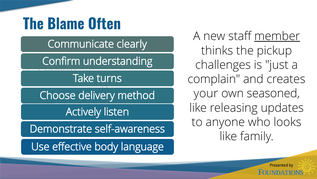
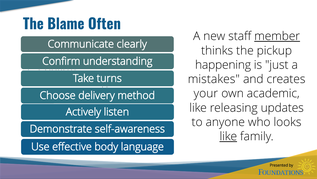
challenges: challenges -> happening (223, 65)
complain: complain -> mistakes (214, 79)
seasoned: seasoned -> academic (273, 93)
like underline: none -> present (228, 136)
